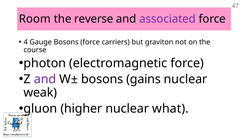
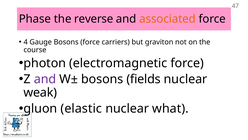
Room: Room -> Phase (35, 19)
associated colour: purple -> orange (168, 19)
gains: gains -> fields (144, 79)
higher: higher -> elastic (81, 108)
